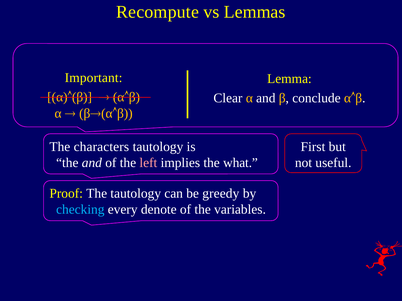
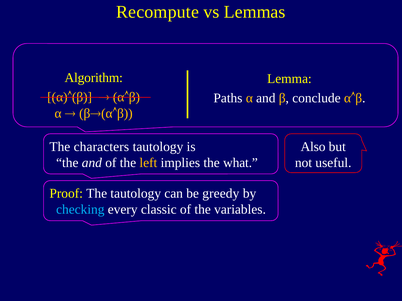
Important: Important -> Algorithm (94, 78)
Clear: Clear -> Paths (228, 98)
First: First -> Also (313, 147)
left colour: pink -> yellow (148, 163)
denote: denote -> classic (159, 210)
